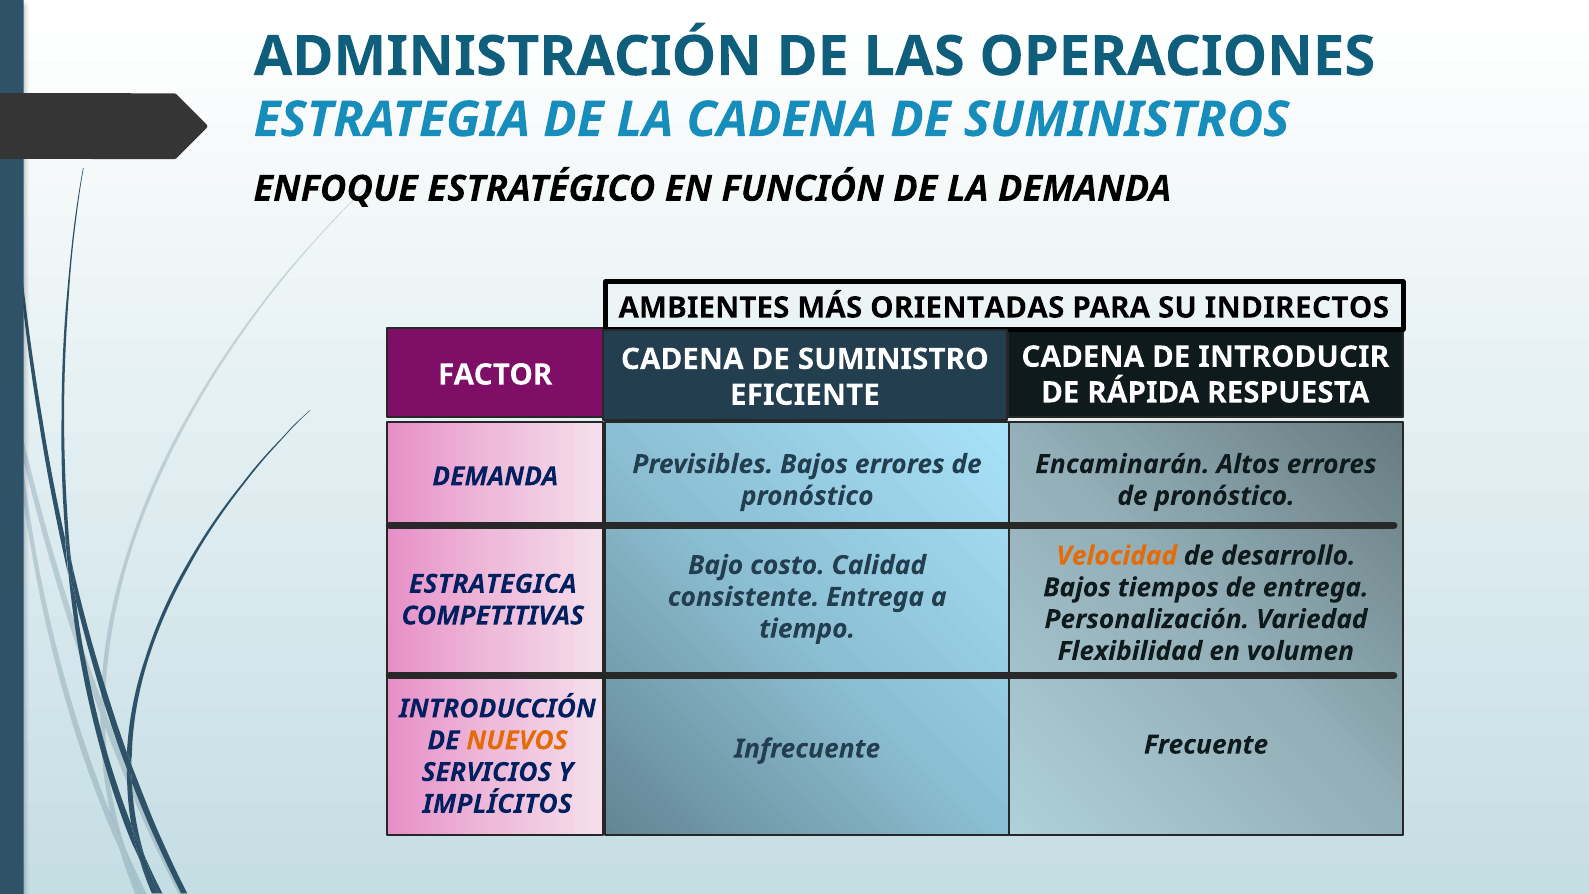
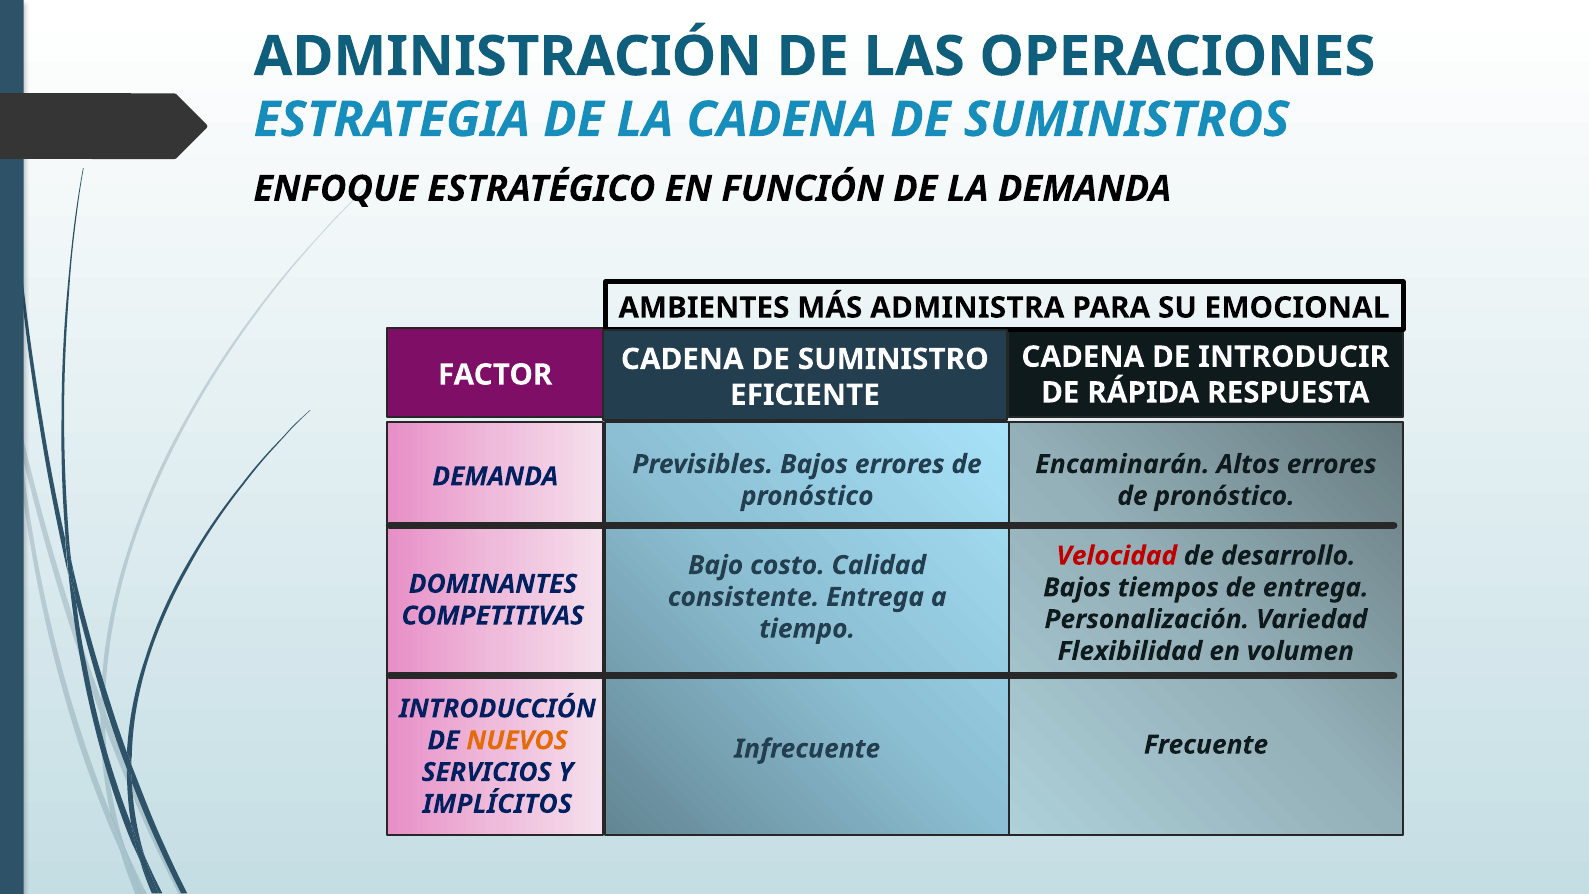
ORIENTADAS: ORIENTADAS -> ADMINISTRA (967, 308)
INDIRECTOS: INDIRECTOS -> EMOCIONAL (1297, 308)
Velocidad colour: orange -> red (1117, 556)
ESTRATEGICA: ESTRATEGICA -> DOMINANTES (493, 584)
